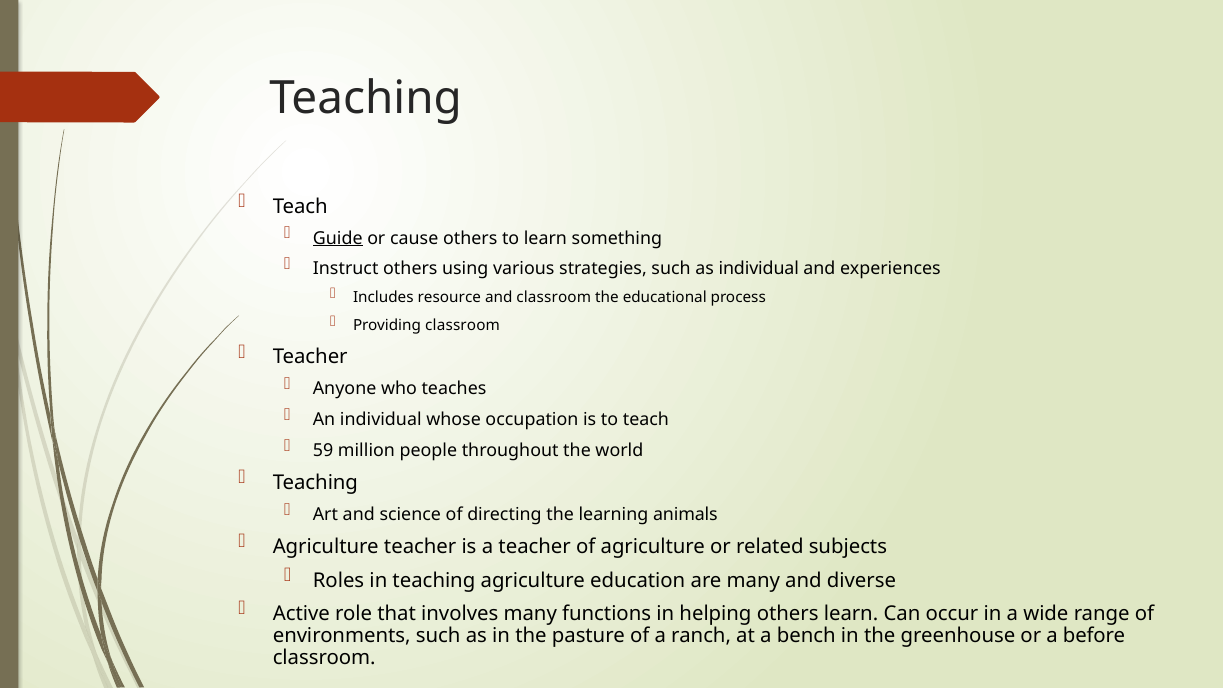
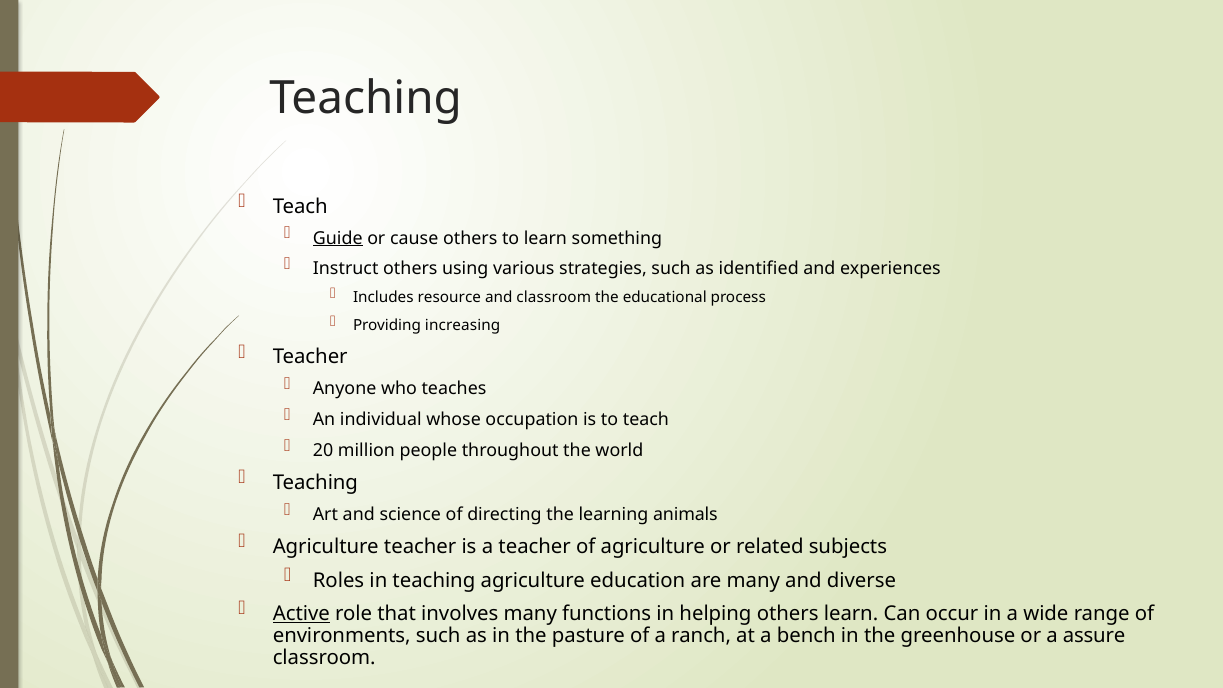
as individual: individual -> identified (759, 269)
Providing classroom: classroom -> increasing (463, 326)
59: 59 -> 20 (323, 451)
Active underline: none -> present (301, 614)
before: before -> assure (1094, 636)
